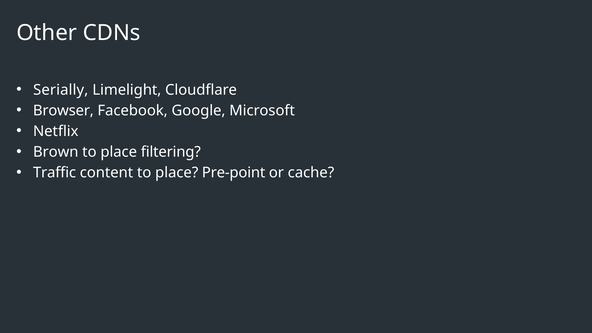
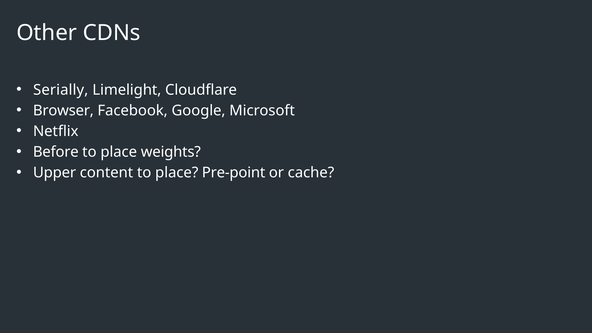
Brown: Brown -> Before (56, 152)
filtering: filtering -> weights (171, 152)
Traffic: Traffic -> Upper (55, 173)
